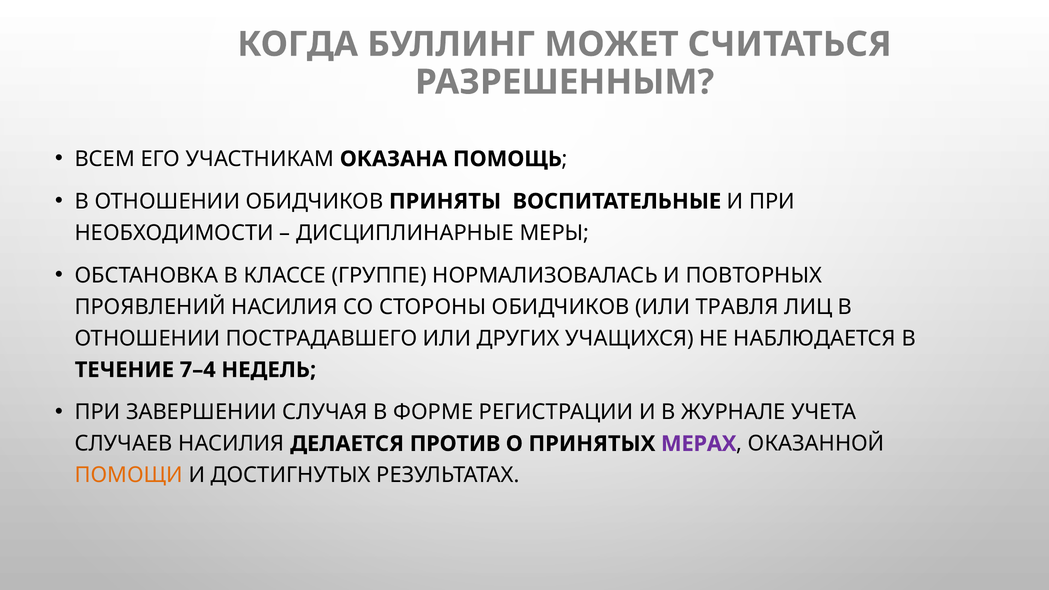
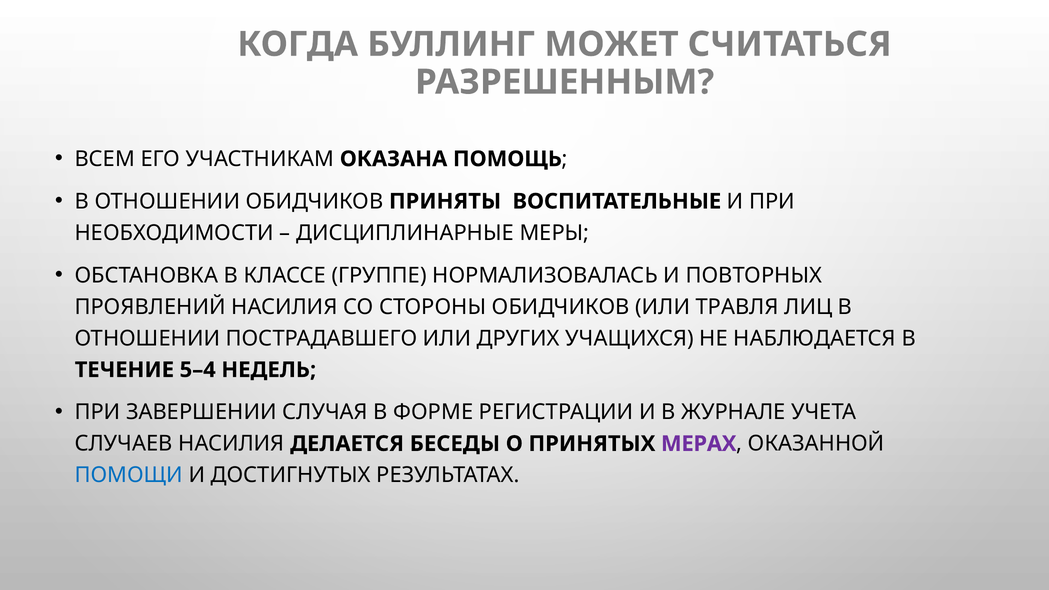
7–4: 7–4 -> 5–4 (198, 370)
ПРОТИВ: ПРОТИВ -> БЕСЕДЫ (455, 444)
ПОМОЩИ colour: orange -> blue (129, 475)
